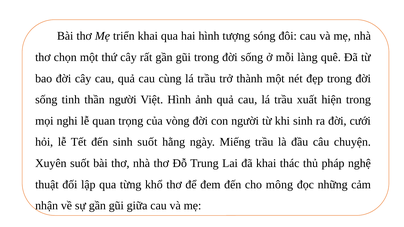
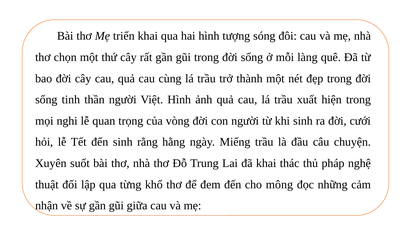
sinh suốt: suốt -> rằng (147, 142)
